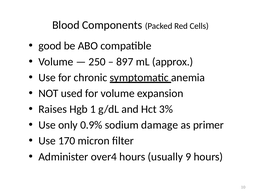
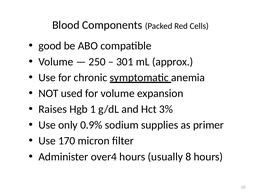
897: 897 -> 301 (125, 62)
damage: damage -> supplies (160, 125)
9: 9 -> 8 (188, 157)
